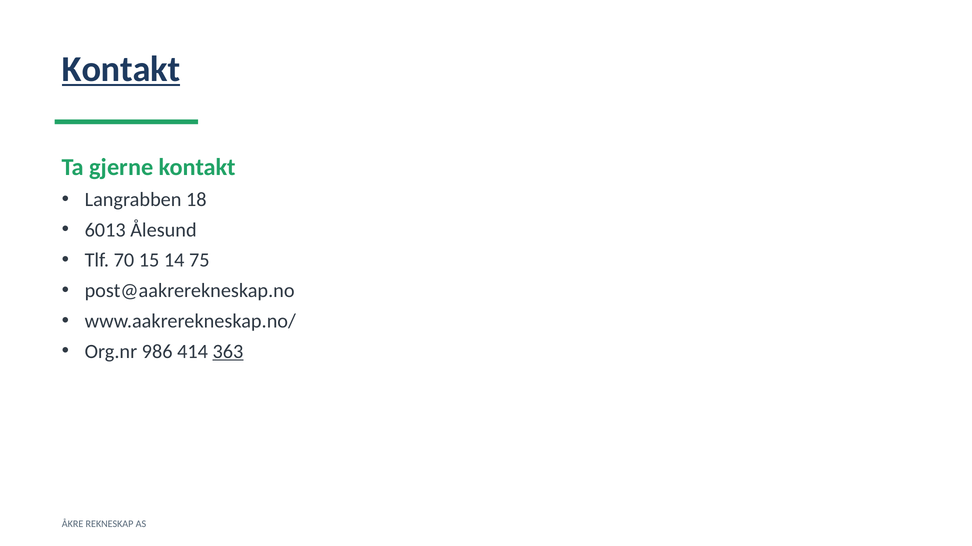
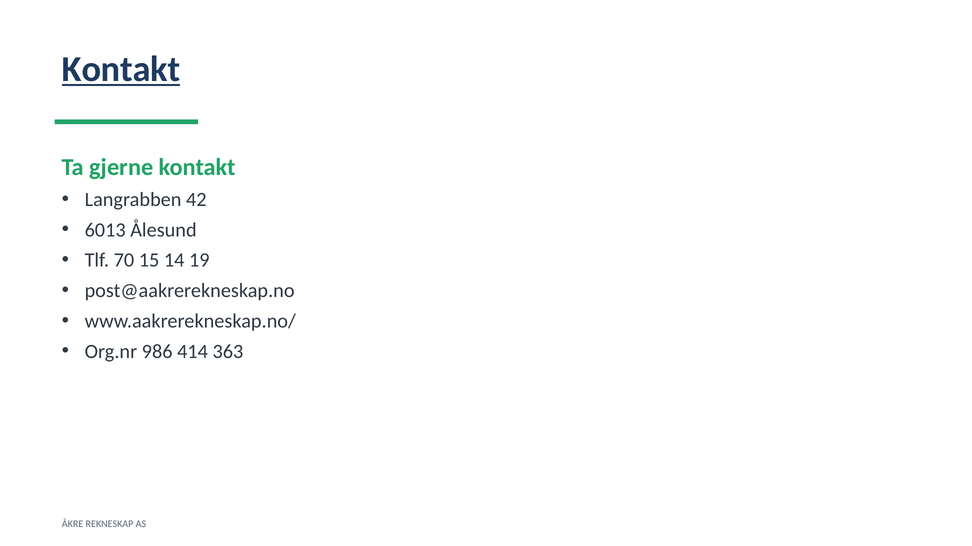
18: 18 -> 42 (196, 200)
75: 75 -> 19 (199, 261)
363 underline: present -> none (228, 352)
